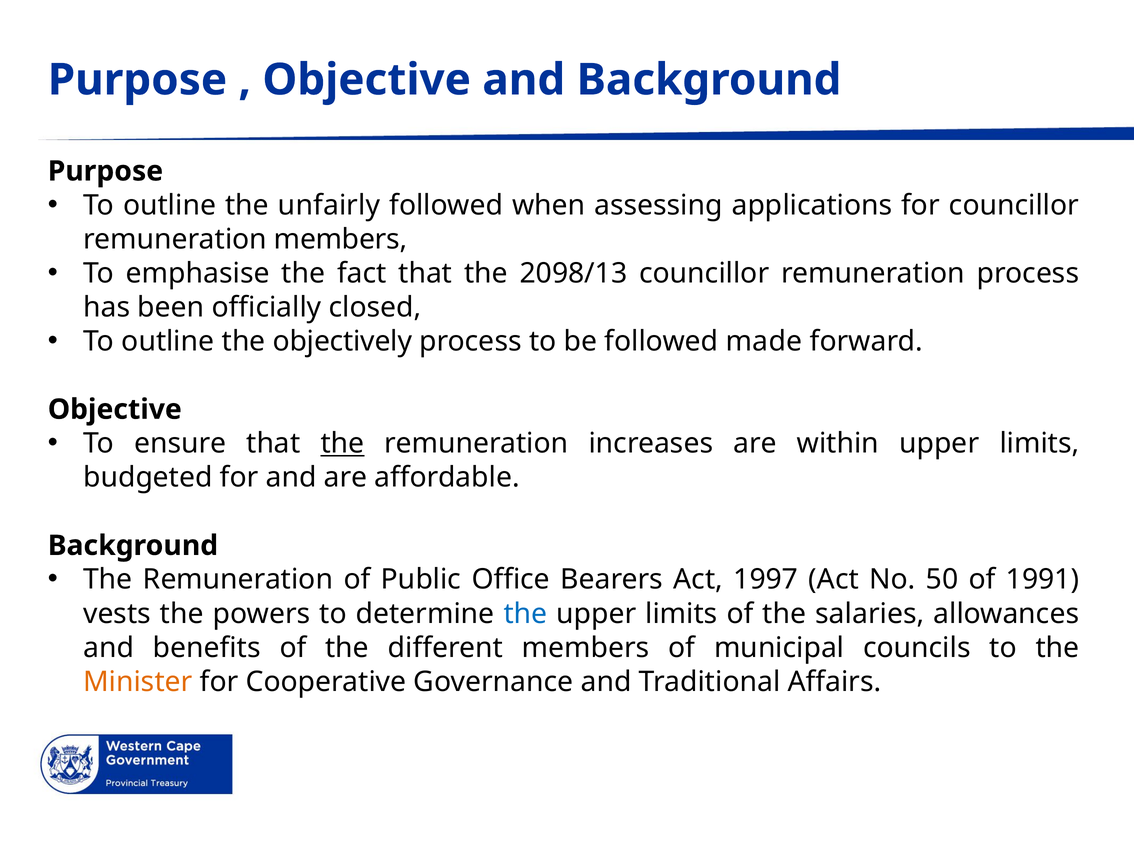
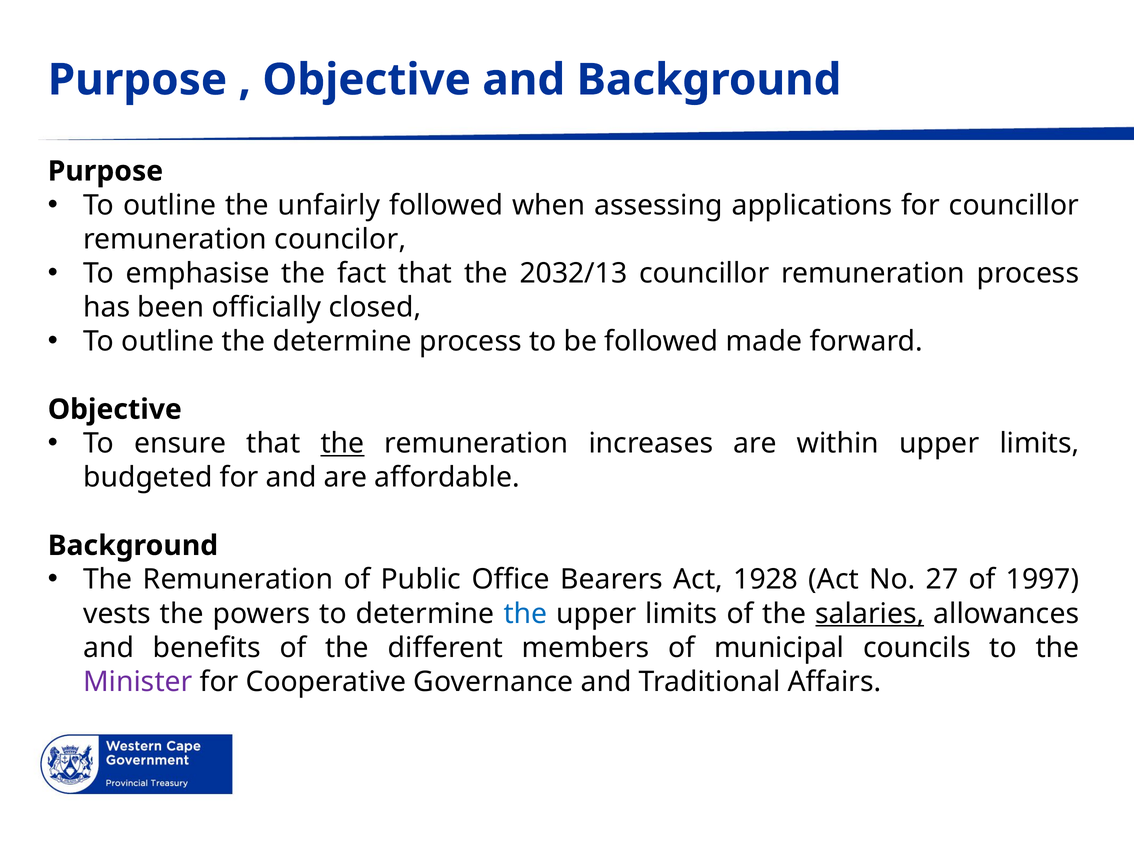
remuneration members: members -> councilor (340, 239)
2098/13: 2098/13 -> 2032/13 (574, 273)
the objectively: objectively -> determine (342, 341)
1997: 1997 -> 1928 (766, 579)
50: 50 -> 27 (942, 579)
1991: 1991 -> 1997 (1043, 579)
salaries underline: none -> present (870, 613)
Minister colour: orange -> purple (138, 681)
